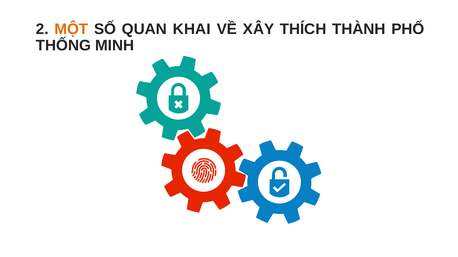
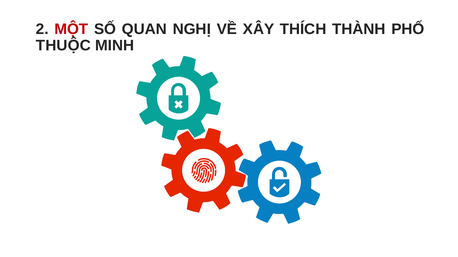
MỘT colour: orange -> red (71, 29)
KHAI: KHAI -> NGHỊ (192, 29)
THỐNG: THỐNG -> THUỘC (63, 46)
